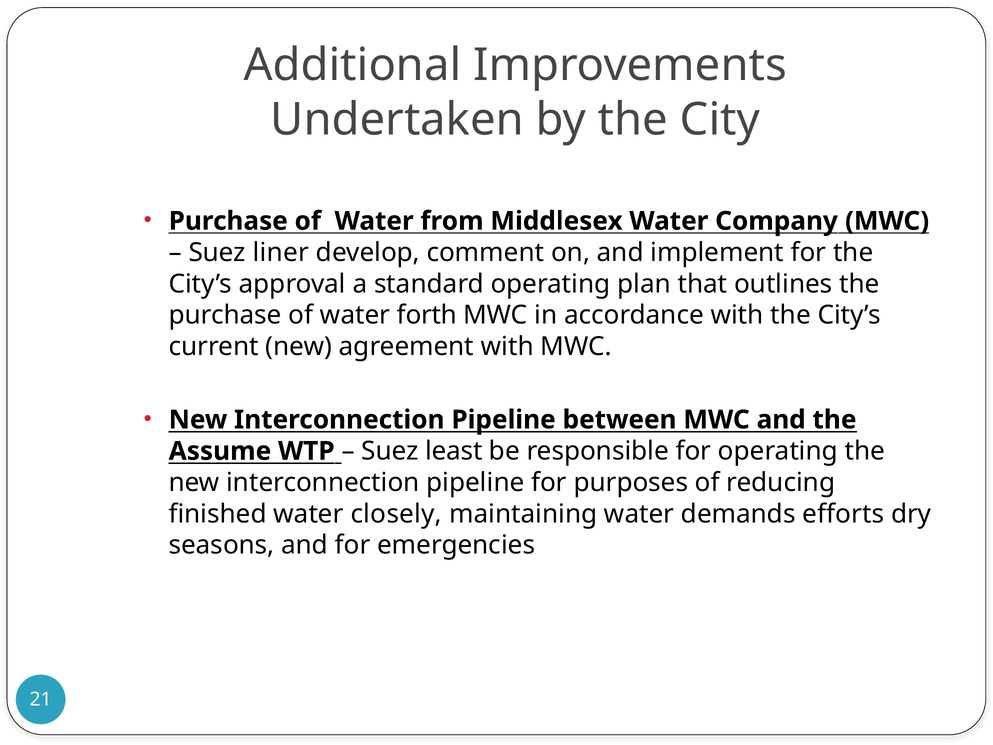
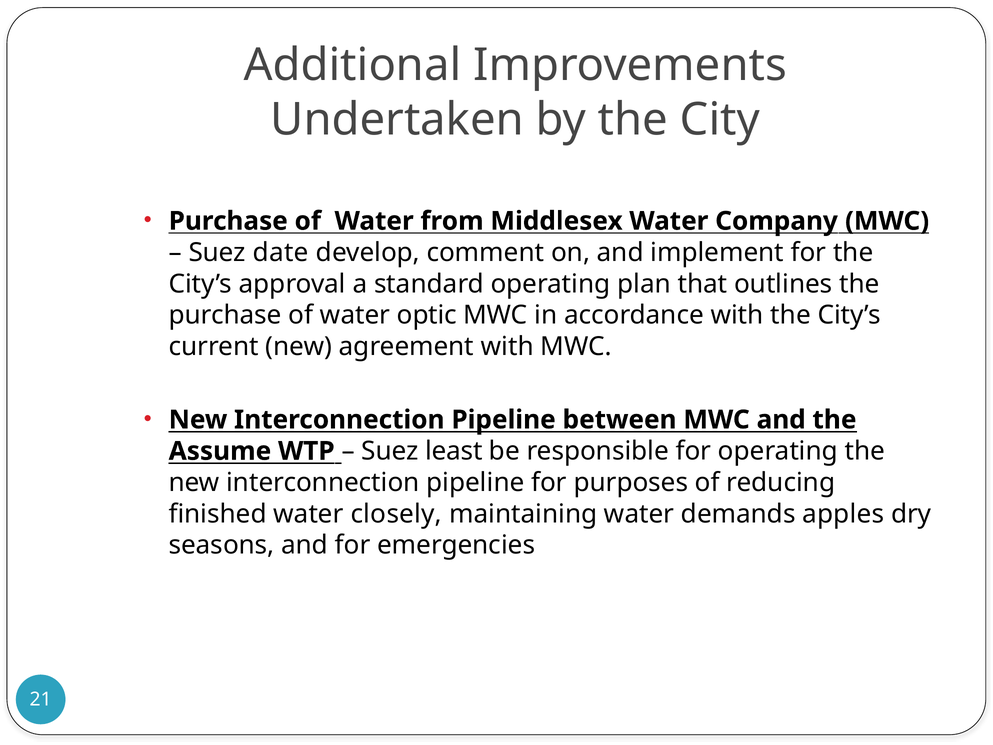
liner: liner -> date (281, 252)
forth: forth -> optic (427, 315)
efforts: efforts -> apples (843, 514)
